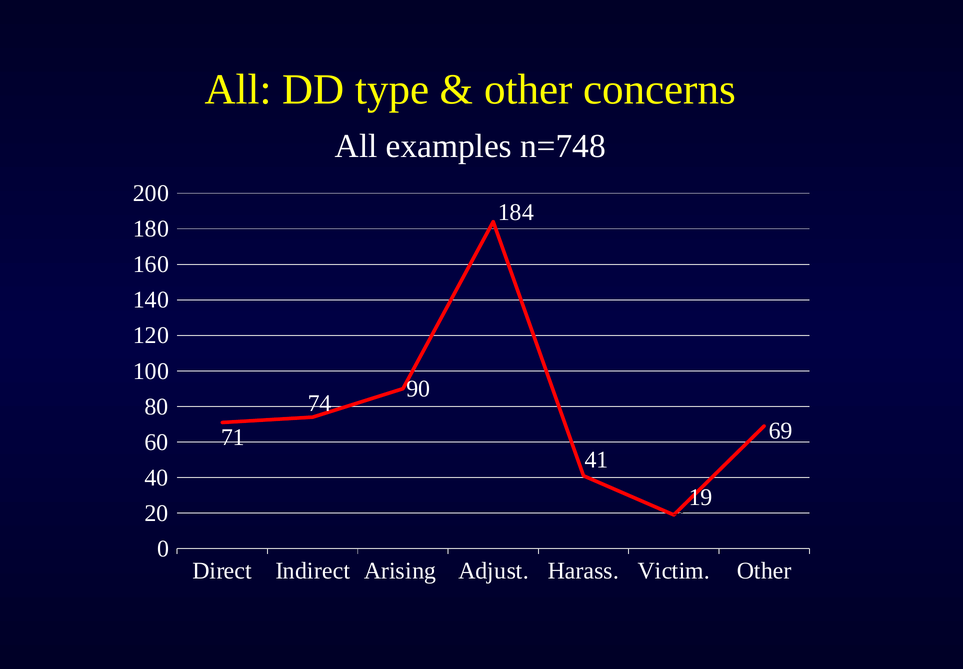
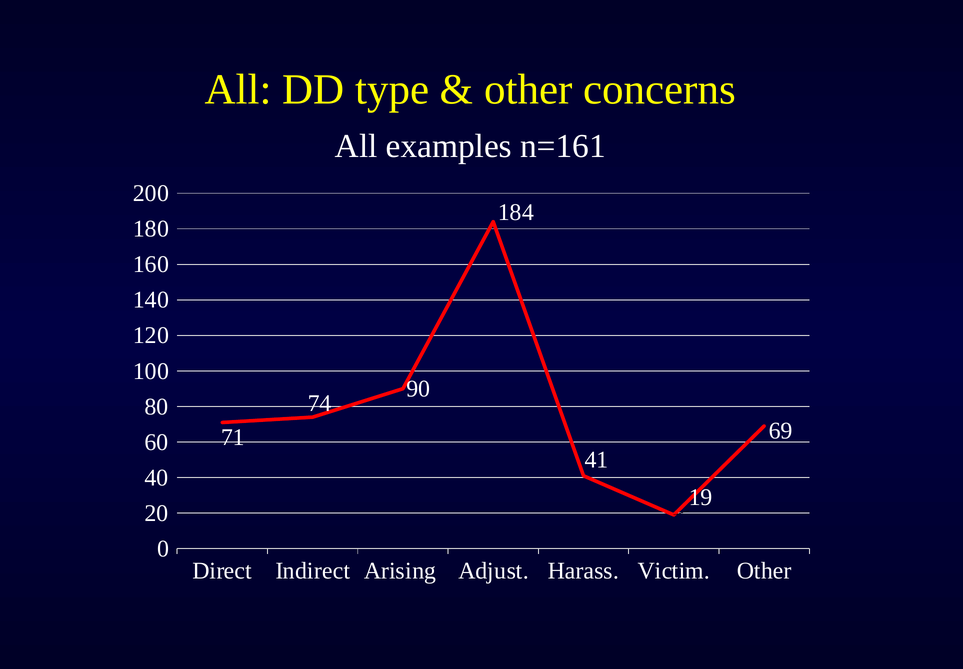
n=748: n=748 -> n=161 (563, 146)
